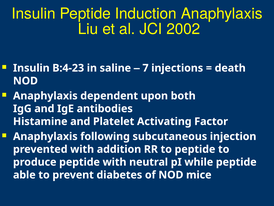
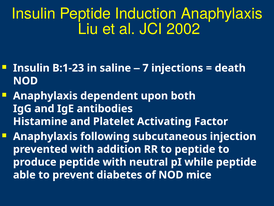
B:4-23: B:4-23 -> B:1-23 (68, 68)
